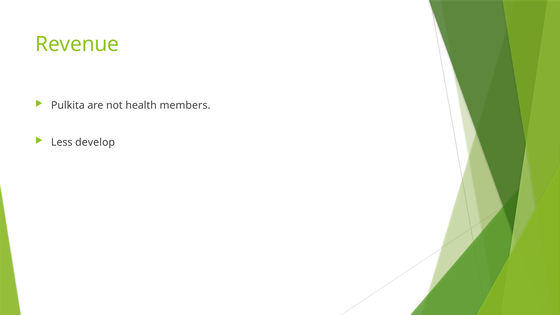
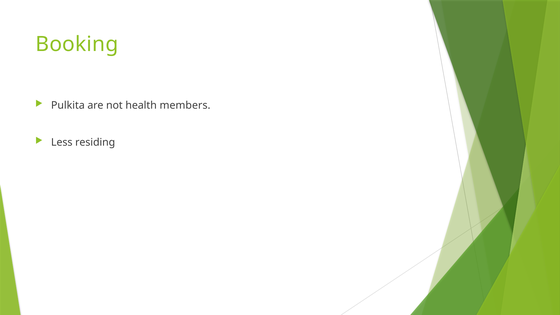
Revenue: Revenue -> Booking (77, 44)
develop: develop -> residing (95, 142)
